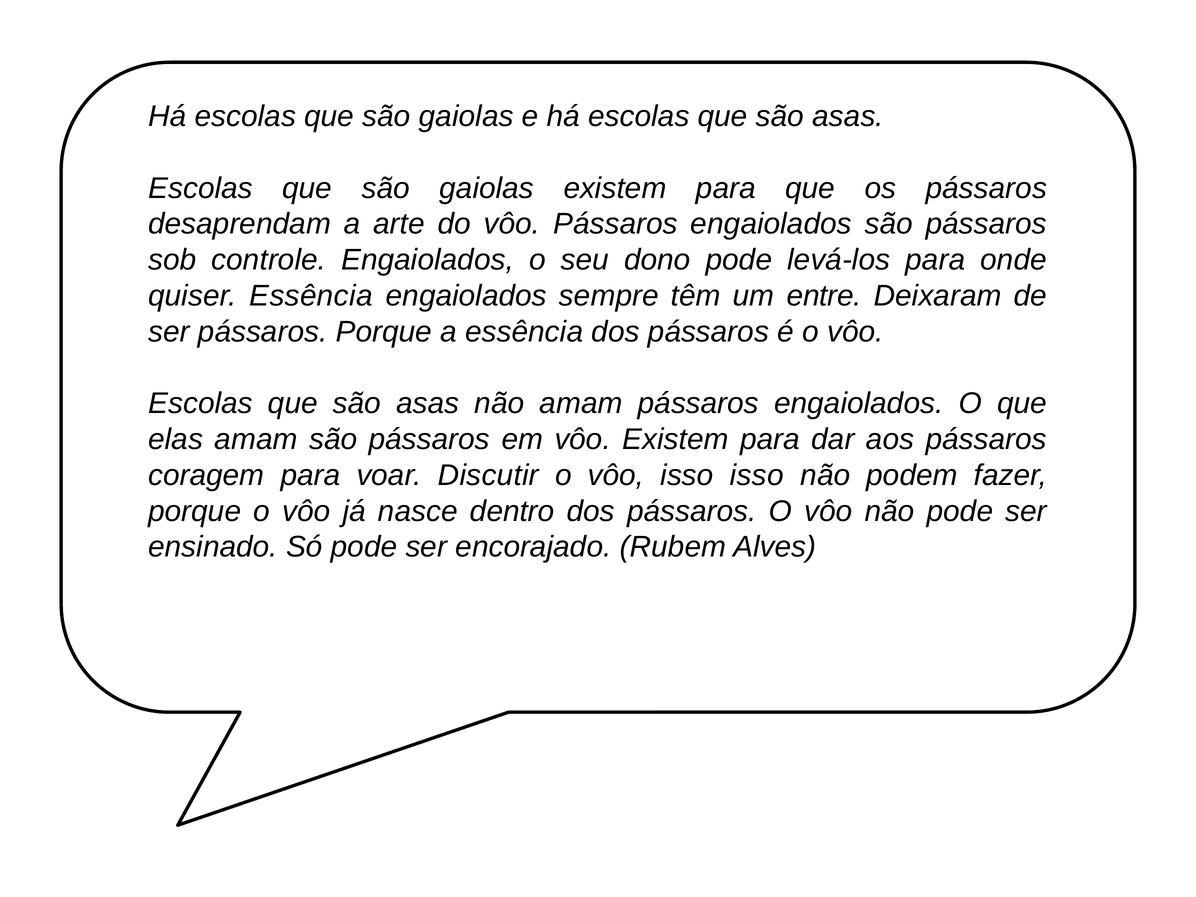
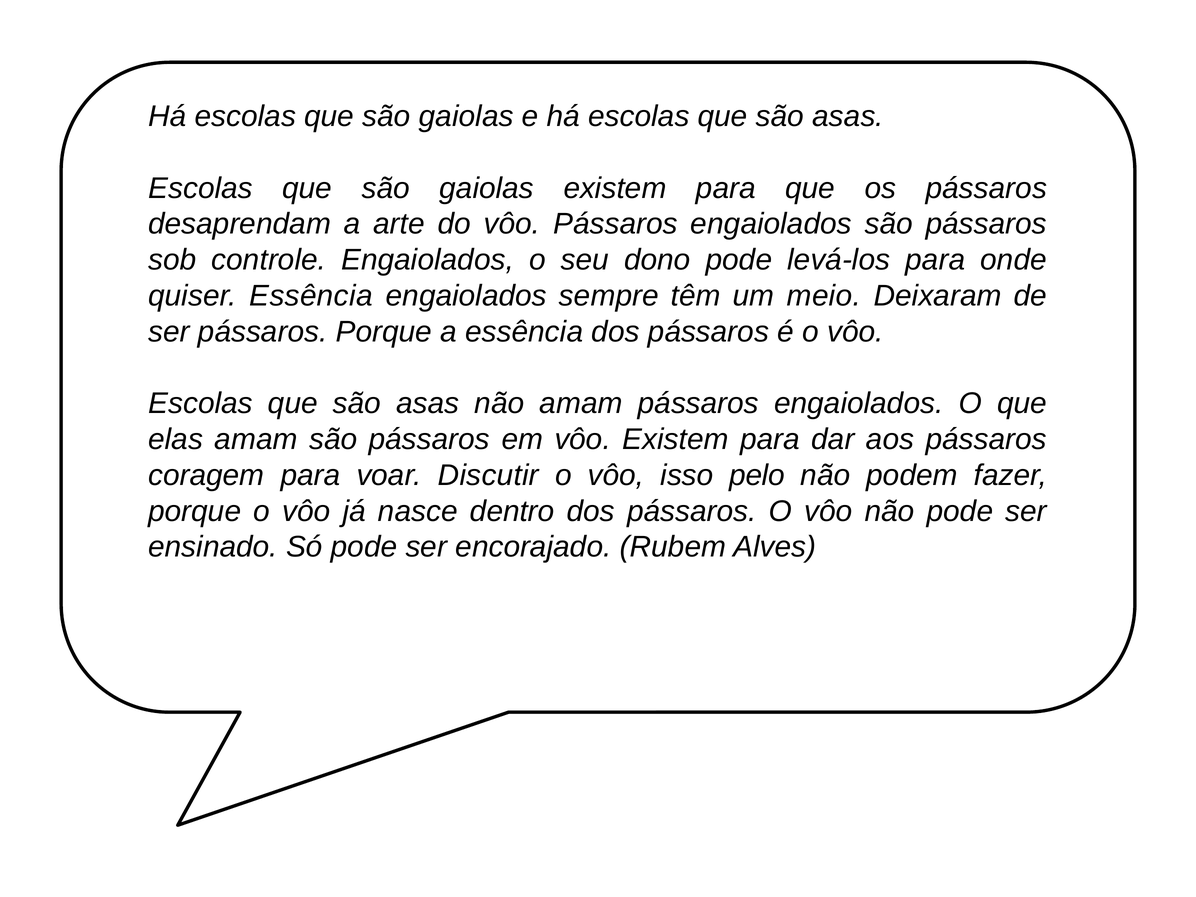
entre: entre -> meio (824, 296)
isso isso: isso -> pelo (757, 475)
